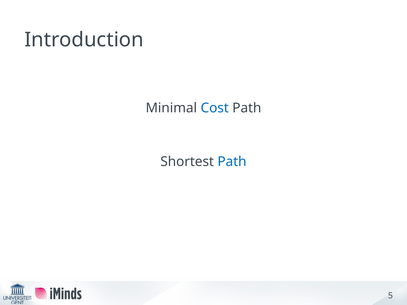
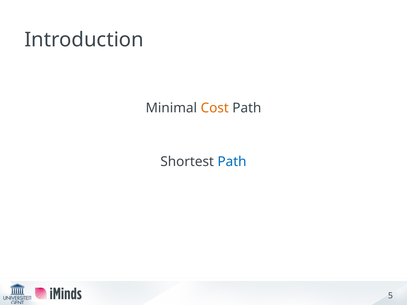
Cost colour: blue -> orange (215, 108)
